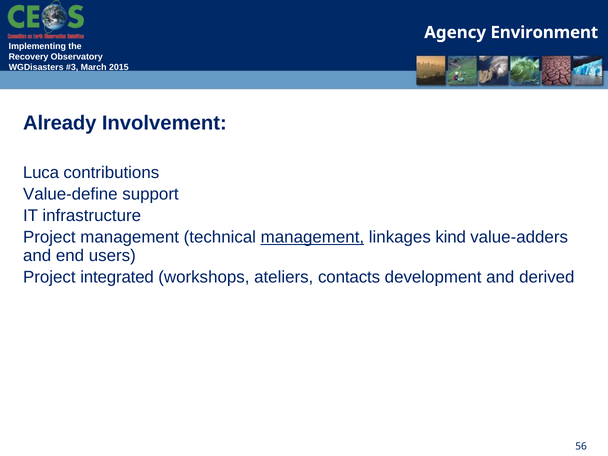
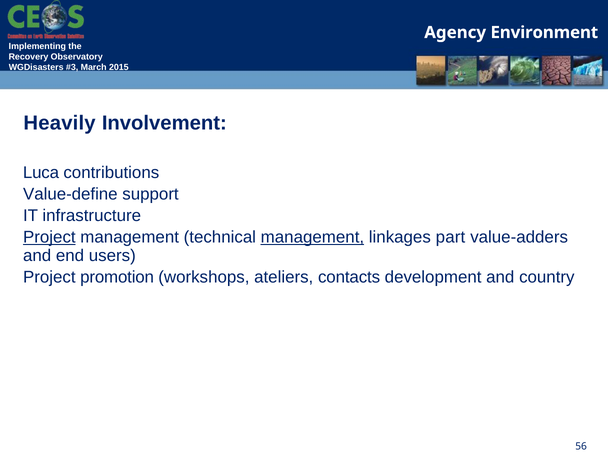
Already: Already -> Heavily (60, 123)
Project underline: none -> present (49, 237)
kind: kind -> part (450, 237)
integrated: integrated -> promotion (117, 277)
derived: derived -> country (547, 277)
